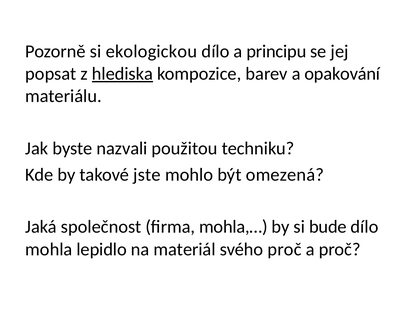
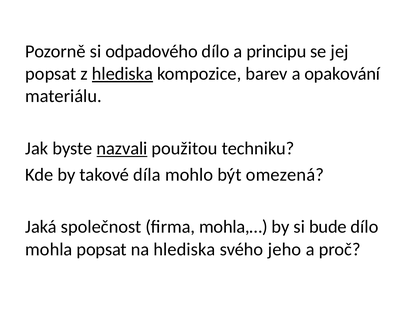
ekologickou: ekologickou -> odpadového (152, 51)
nazvali underline: none -> present (122, 149)
jste: jste -> díla (147, 175)
mohla lepidlo: lepidlo -> popsat (102, 250)
na materiál: materiál -> hlediska (184, 250)
svého proč: proč -> jeho (285, 250)
